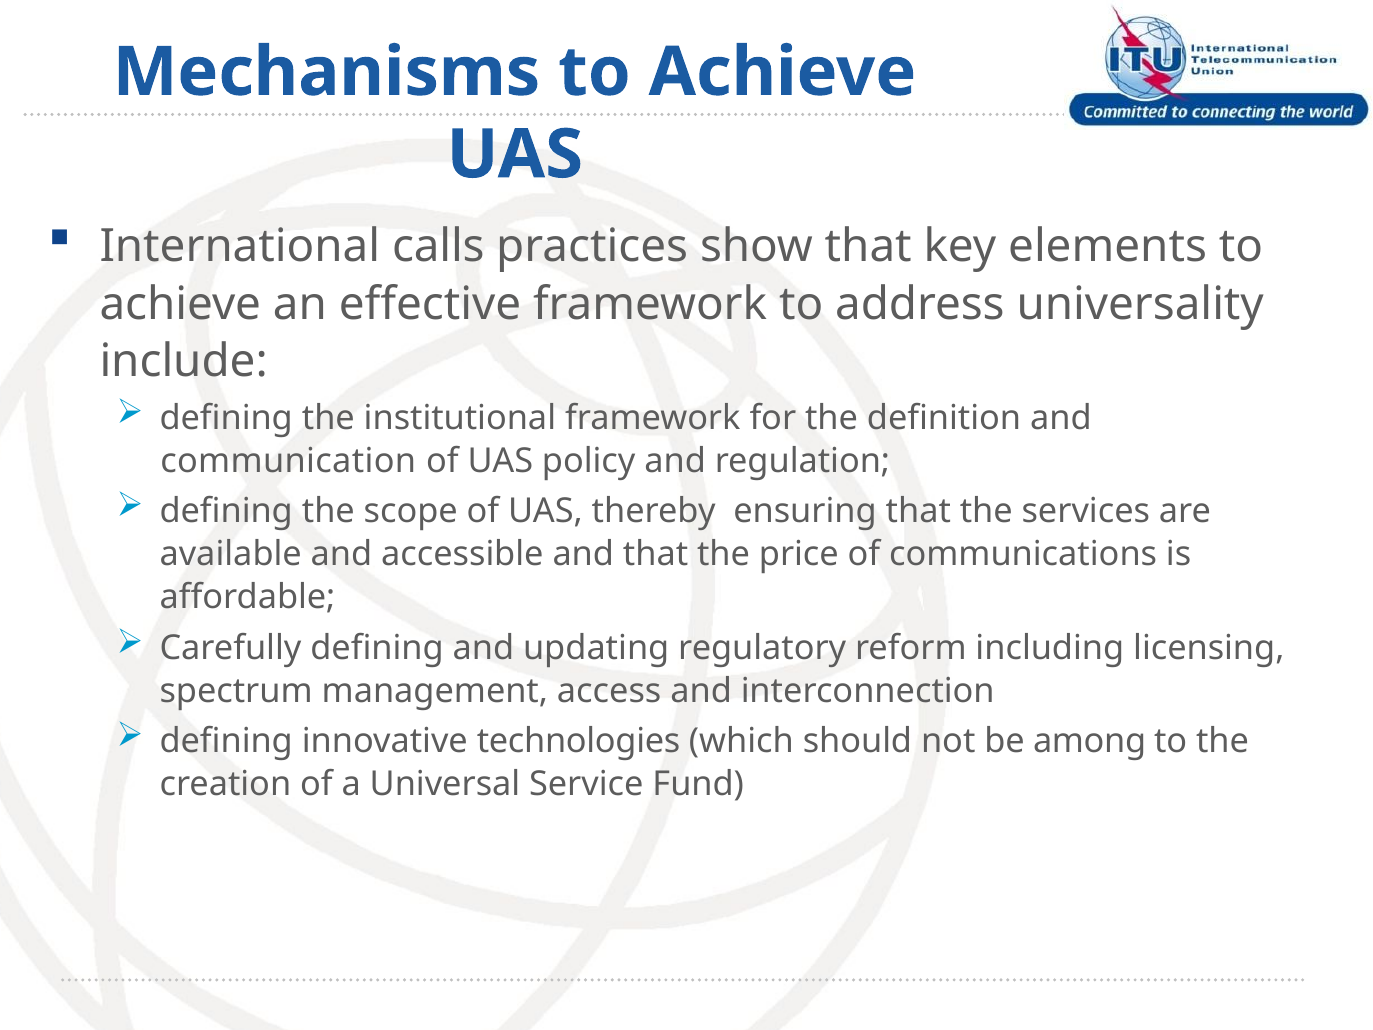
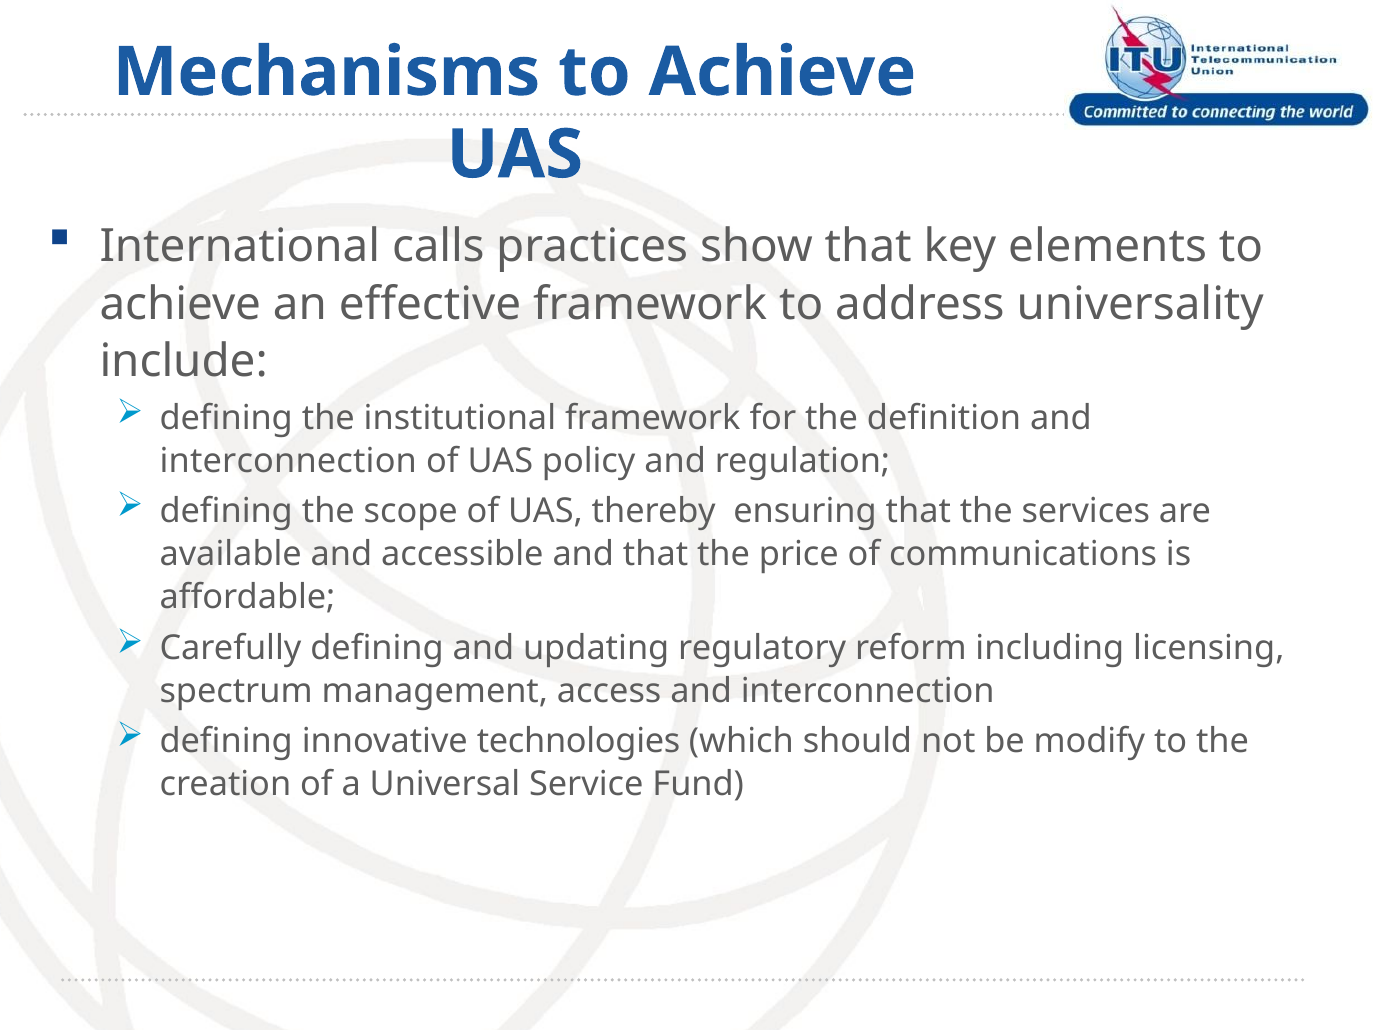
communication: communication -> interconnection (288, 461)
among: among -> modify (1089, 741)
